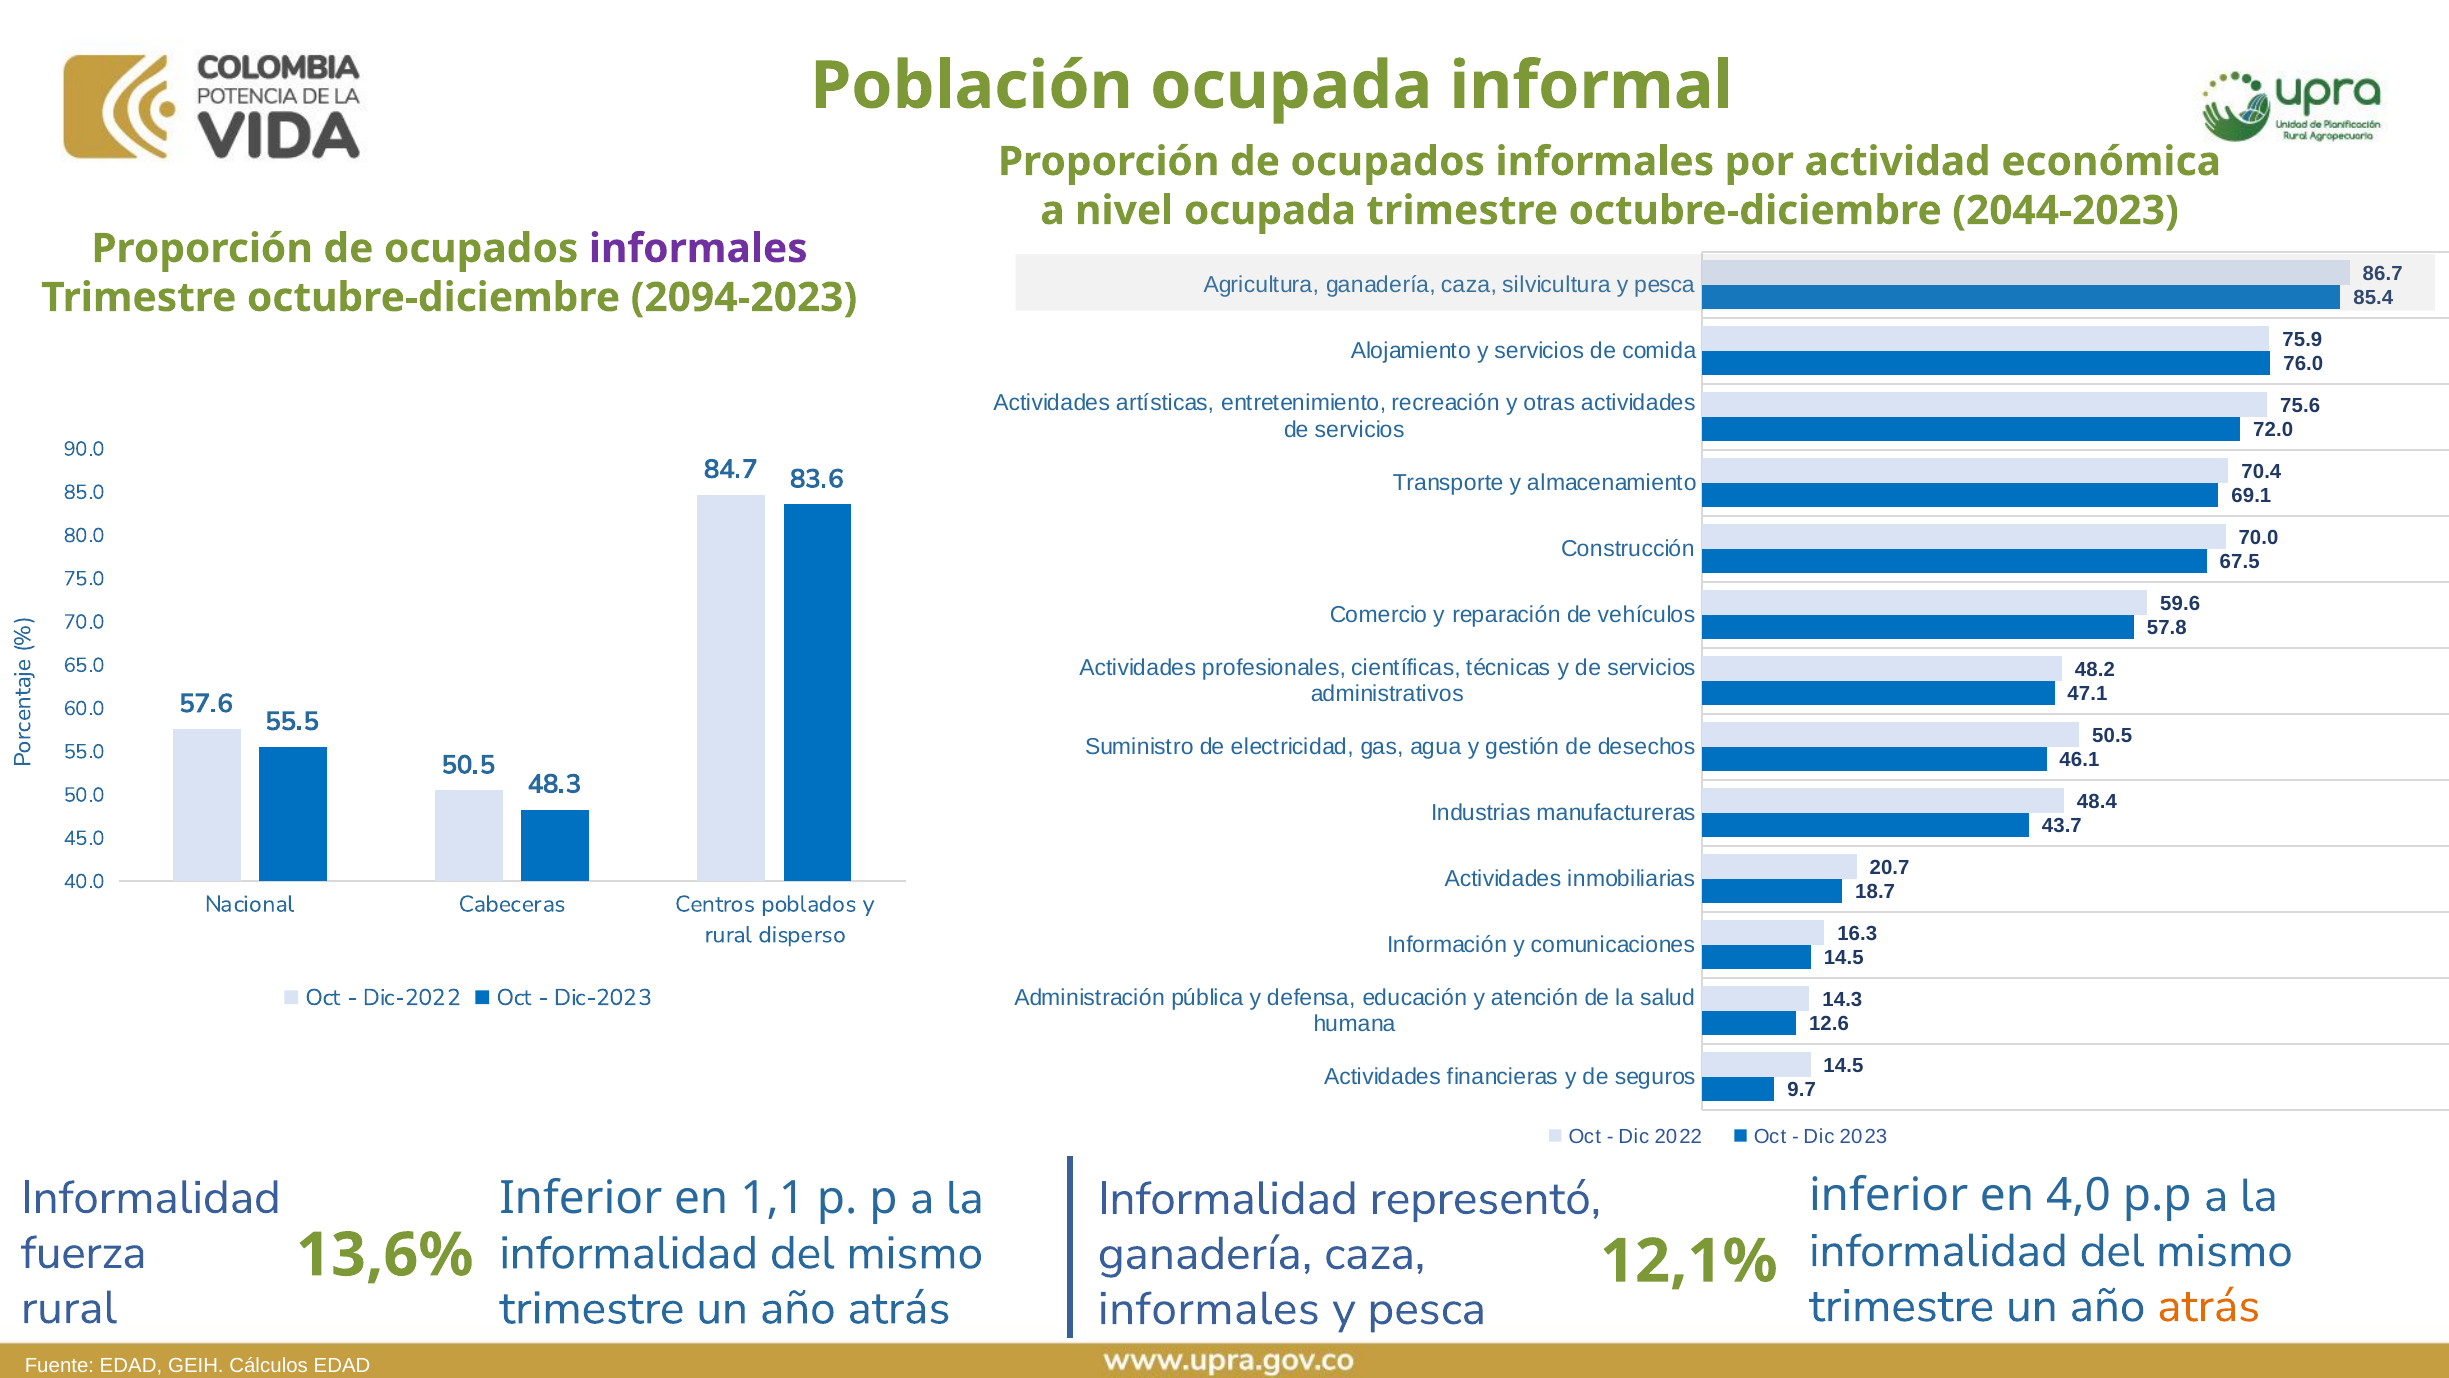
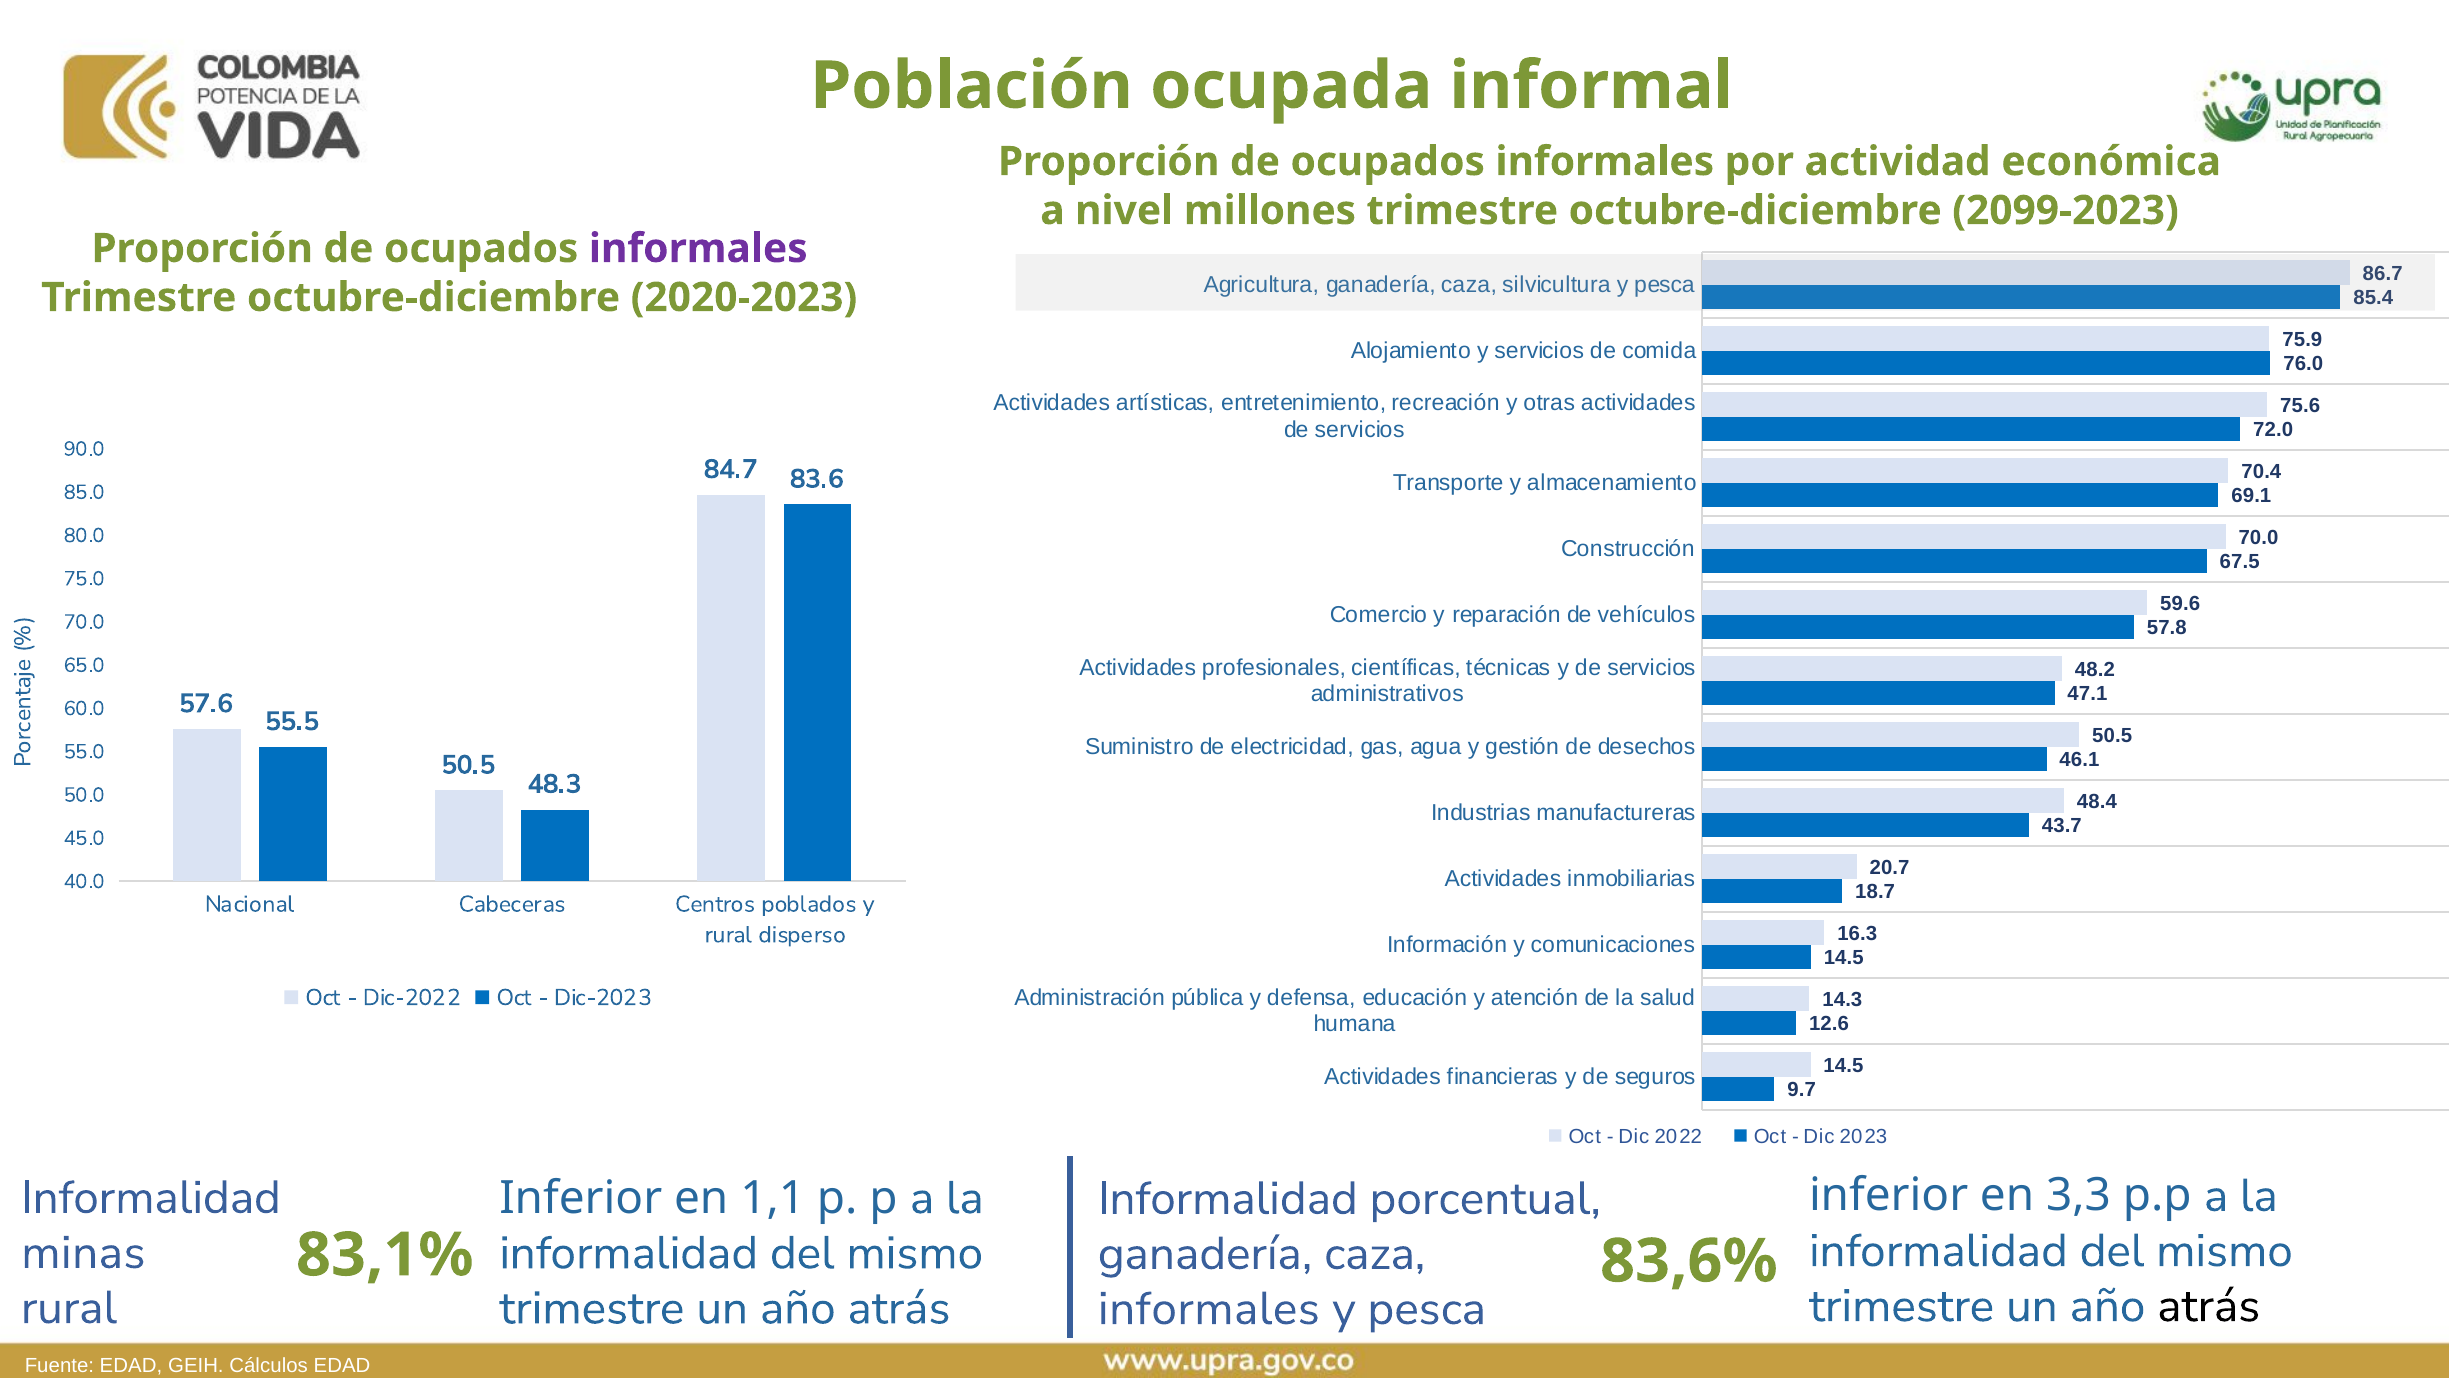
nivel ocupada: ocupada -> millones (1270, 211)
2044-2023: 2044-2023 -> 2099-2023 (2066, 211)
2094-2023: 2094-2023 -> 2020-2023 (744, 297)
representó: representó -> porcentual (1485, 1198)
4,0: 4,0 -> 3,3 (2079, 1195)
fuerza: fuerza -> minas (83, 1252)
13,6%: 13,6% -> 83,1% (385, 1255)
12,1%: 12,1% -> 83,6% (1689, 1261)
atrás colour: orange -> black (2209, 1306)
